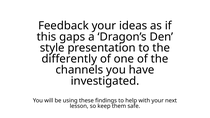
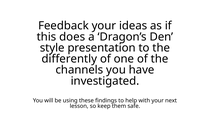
gaps: gaps -> does (72, 37)
